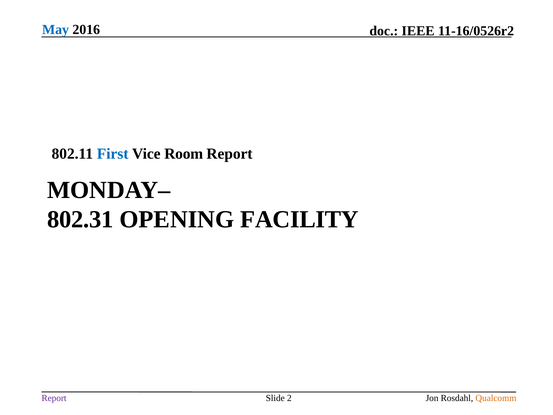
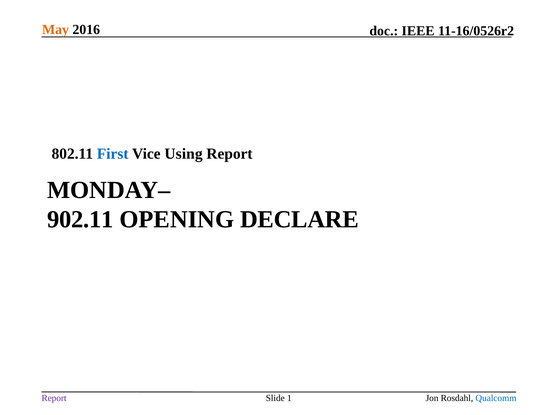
May colour: blue -> orange (56, 30)
Room: Room -> Using (184, 154)
802.31: 802.31 -> 902.11 (80, 219)
FACILITY: FACILITY -> DECLARE (299, 219)
2: 2 -> 1 (289, 398)
Qualcomm colour: orange -> blue (496, 398)
